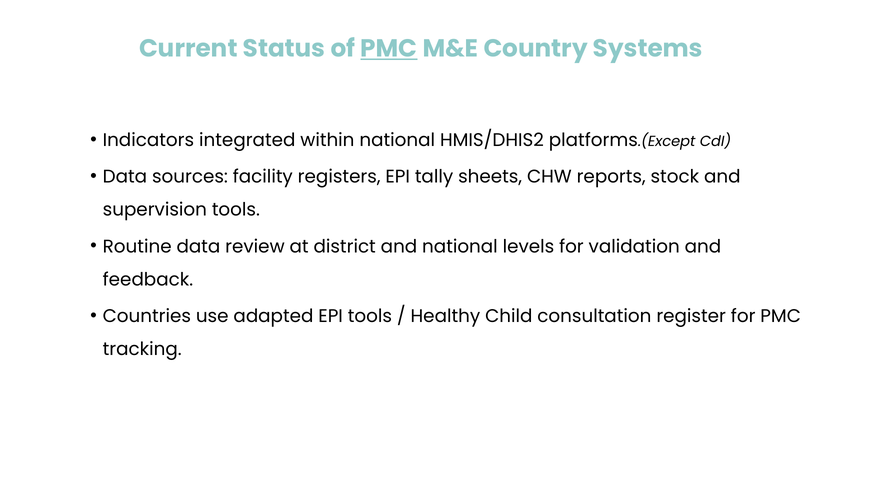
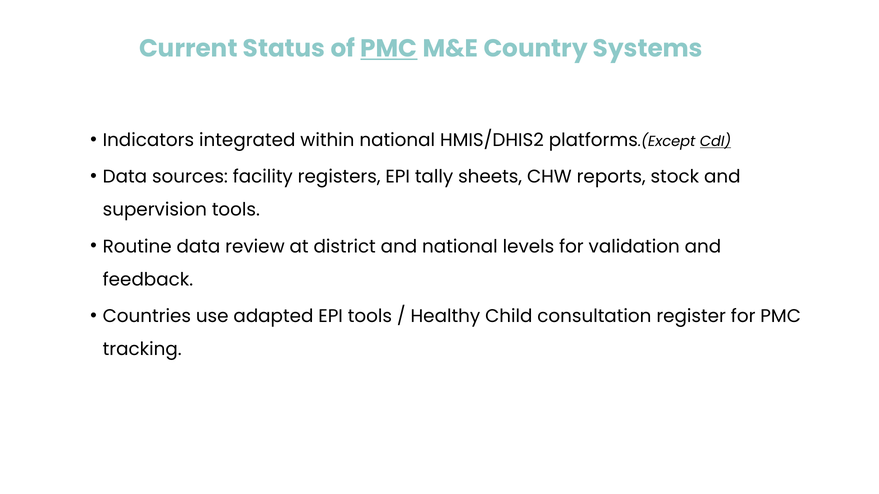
CdI underline: none -> present (715, 142)
